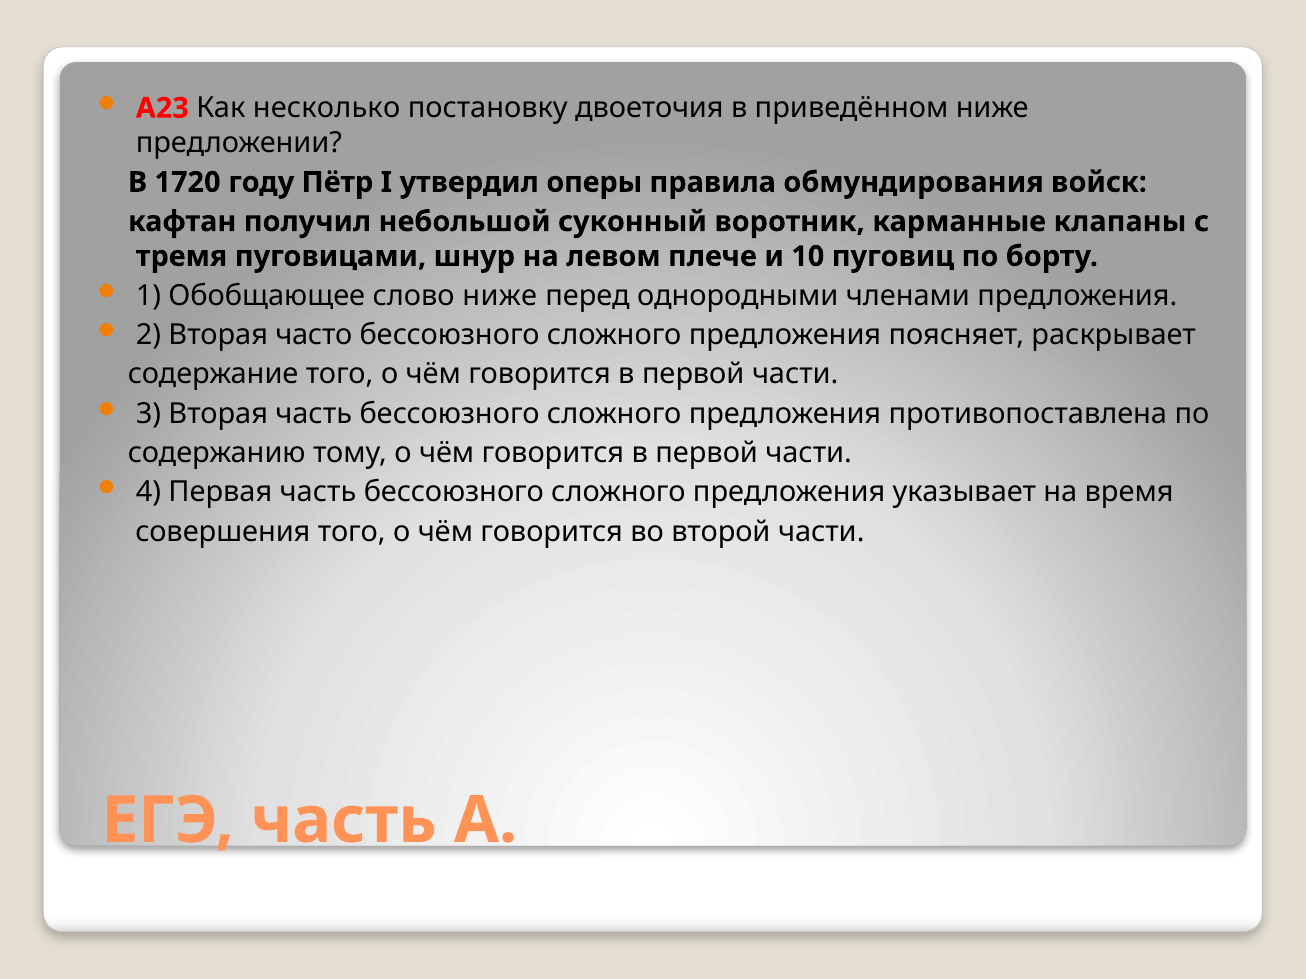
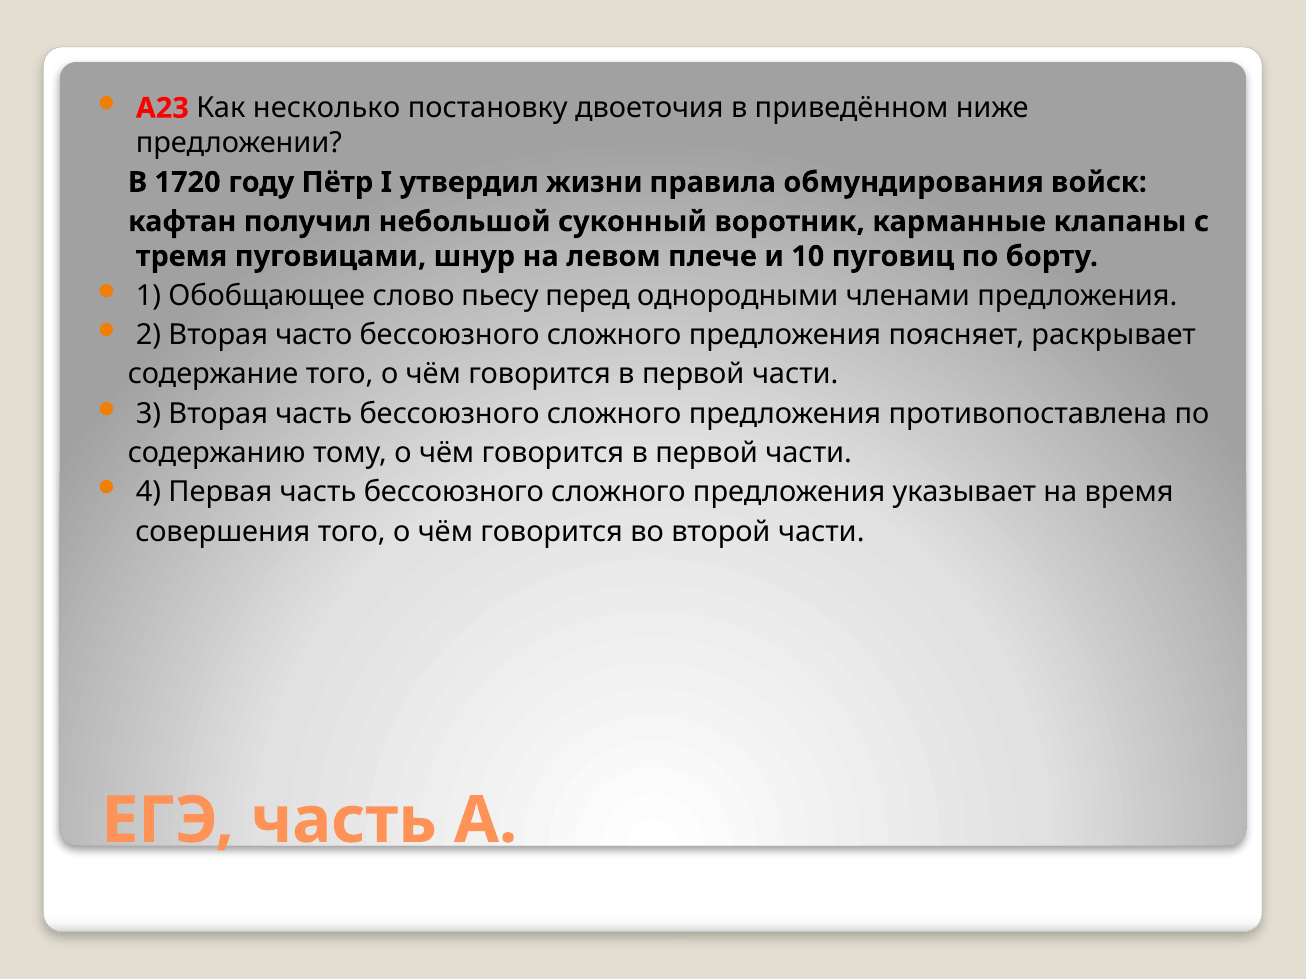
оперы: оперы -> жизни (594, 182)
слово ниже: ниже -> пьесу (500, 296)
